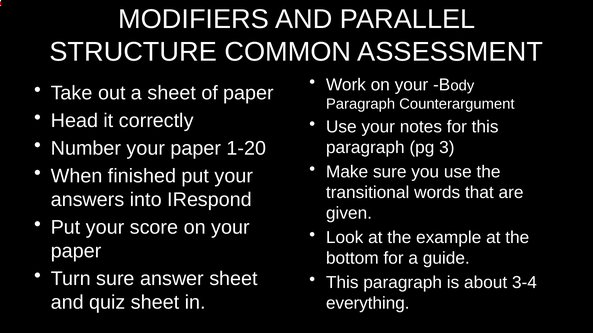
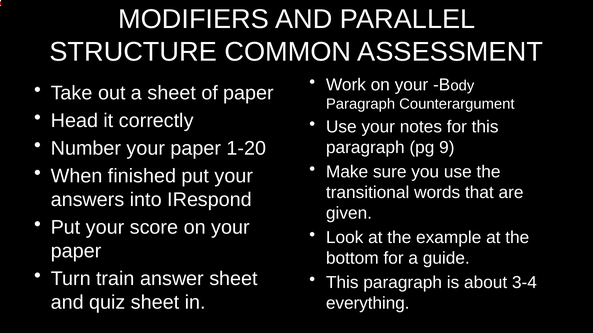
3: 3 -> 9 (447, 148)
Turn sure: sure -> train (115, 279)
